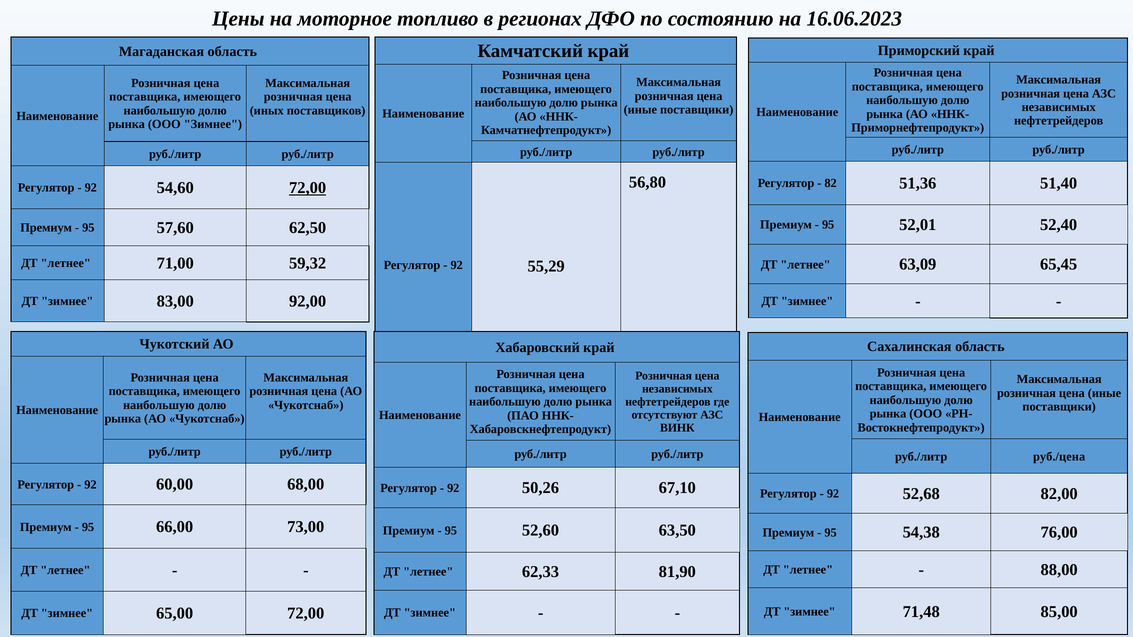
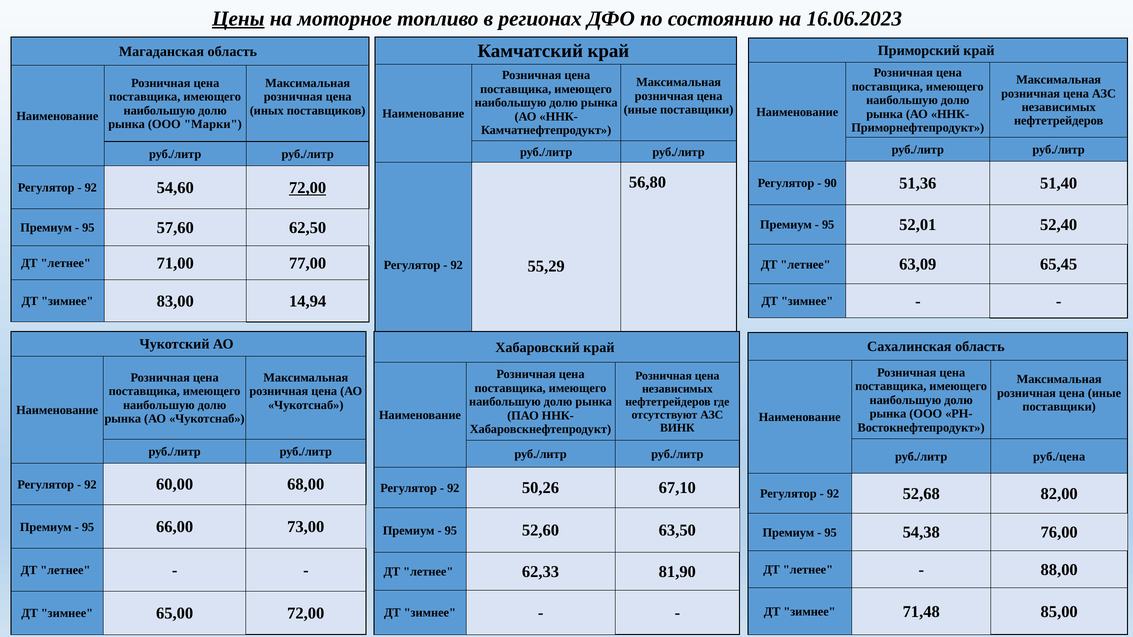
Цены underline: none -> present (238, 19)
ООО Зимнее: Зимнее -> Марки (213, 124)
82: 82 -> 90 (831, 183)
59,32: 59,32 -> 77,00 (308, 263)
92,00: 92,00 -> 14,94 (308, 301)
